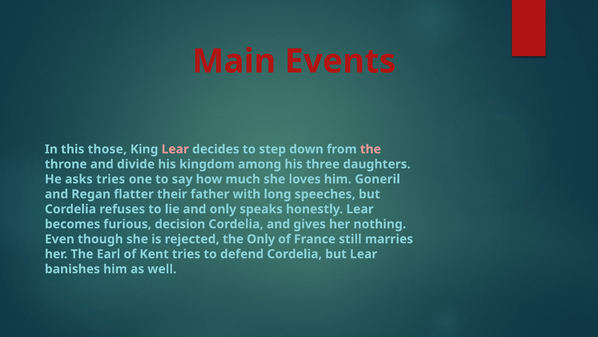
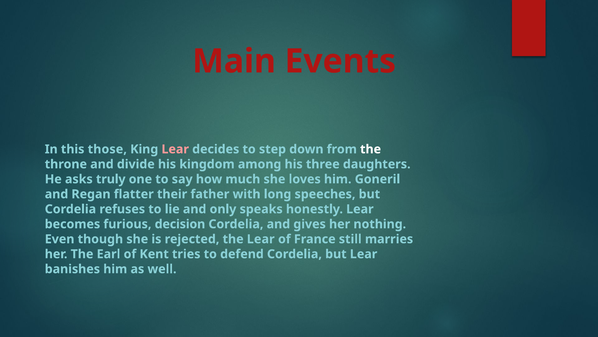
the colour: pink -> white (371, 149)
asks tries: tries -> truly (111, 179)
the Only: Only -> Lear (261, 239)
